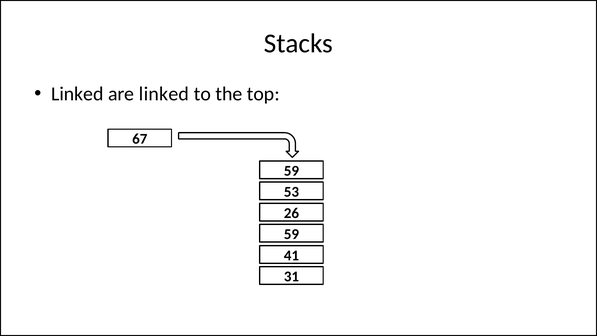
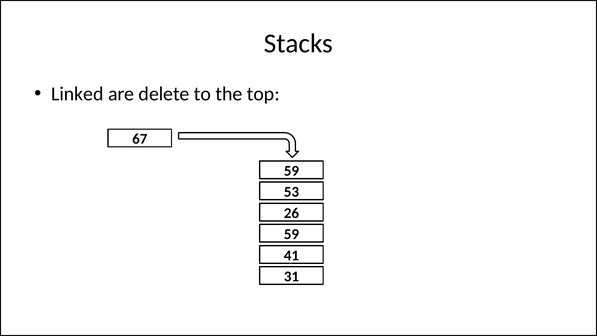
are linked: linked -> delete (164, 94)
